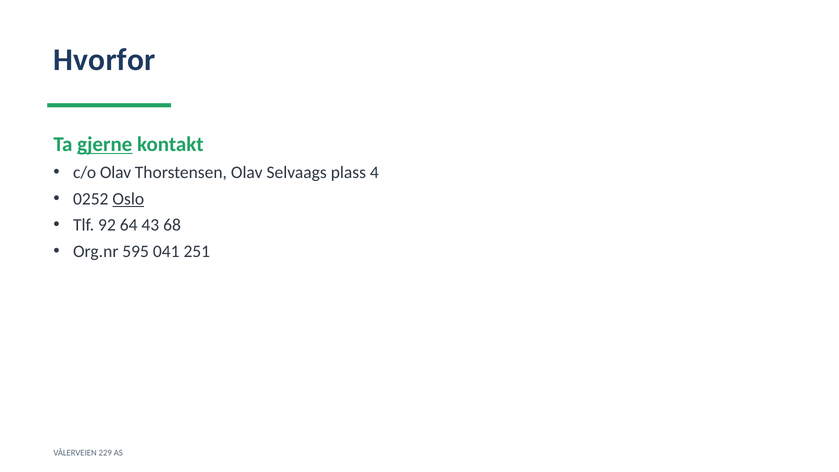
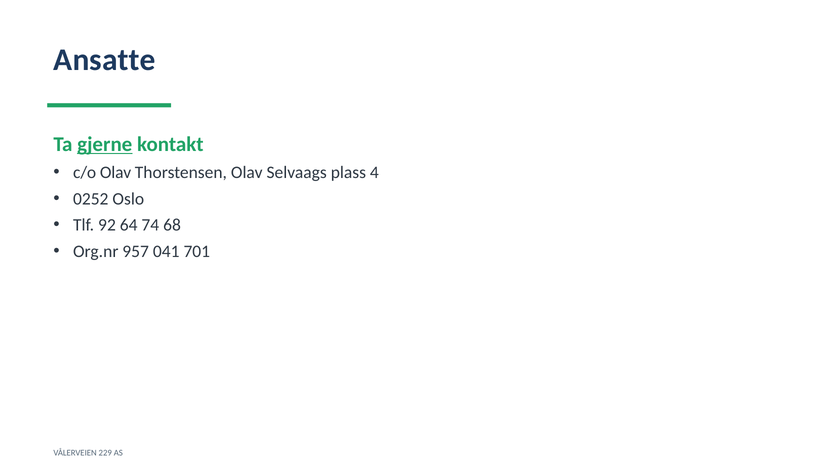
Hvorfor: Hvorfor -> Ansatte (104, 60)
Oslo underline: present -> none (128, 199)
43: 43 -> 74 (150, 225)
595: 595 -> 957 (136, 251)
251: 251 -> 701 (197, 251)
